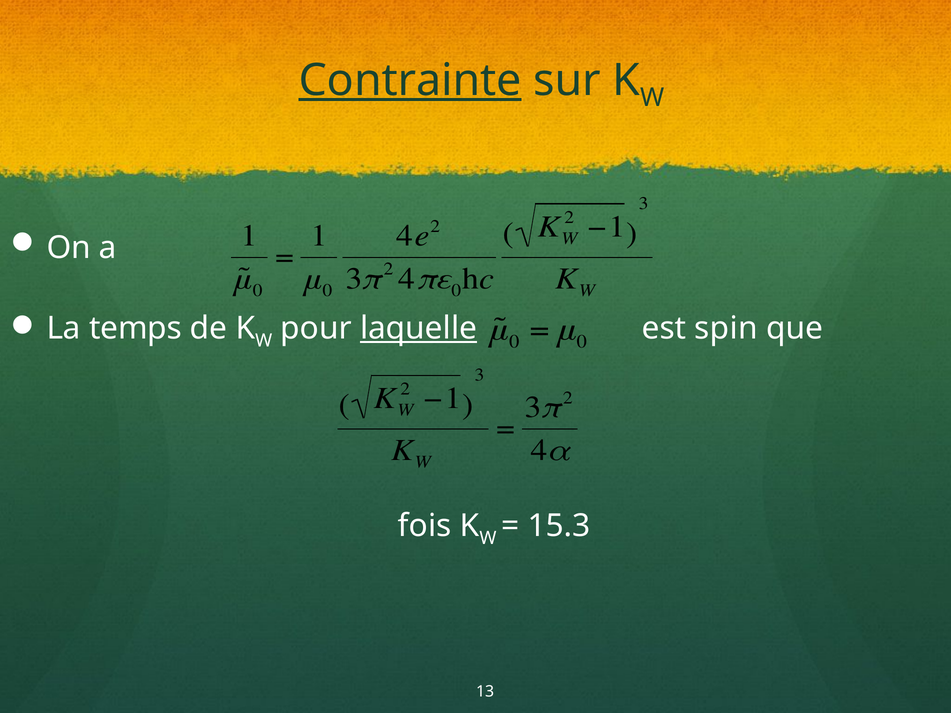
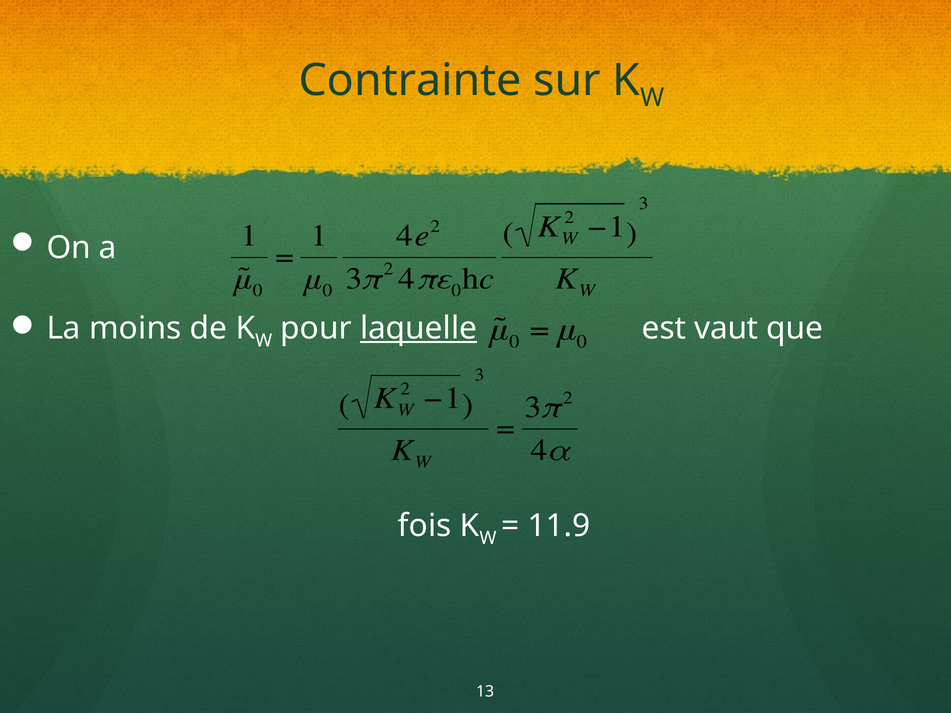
Contrainte underline: present -> none (410, 80)
temps: temps -> moins (135, 328)
spin: spin -> vaut (726, 328)
15.3: 15.3 -> 11.9 (559, 526)
